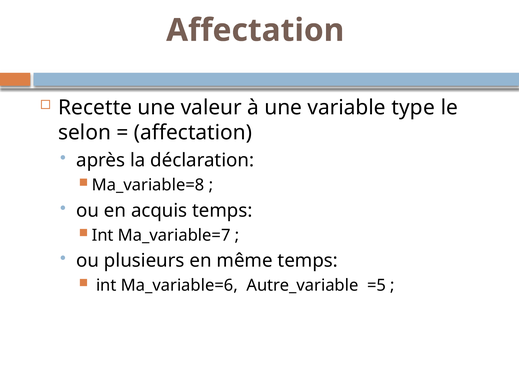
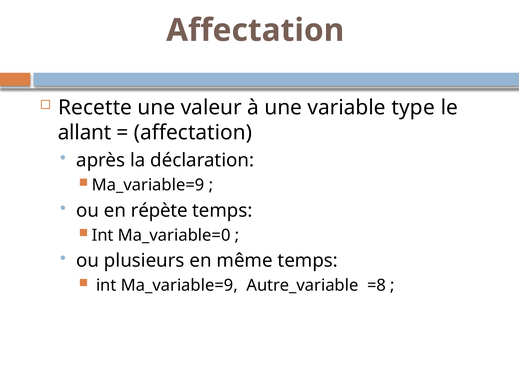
selon: selon -> allant (85, 132)
Ma_variable=8: Ma_variable=8 -> Ma_variable=9 (148, 185)
acquis: acquis -> répète (159, 210)
Ma_variable=7: Ma_variable=7 -> Ma_variable=0 (174, 235)
int Ma_variable=6: Ma_variable=6 -> Ma_variable=9 (179, 285)
=5: =5 -> =8 (377, 285)
